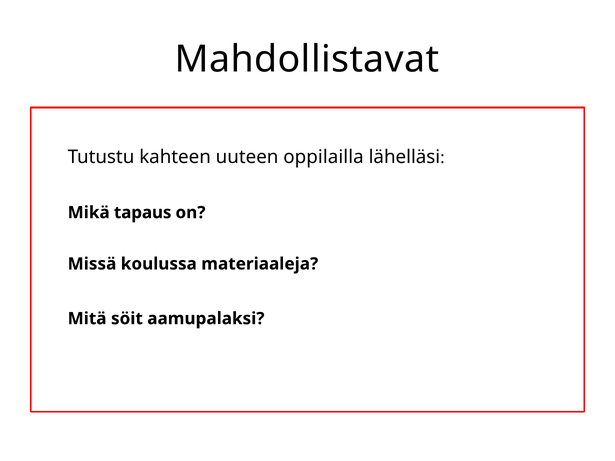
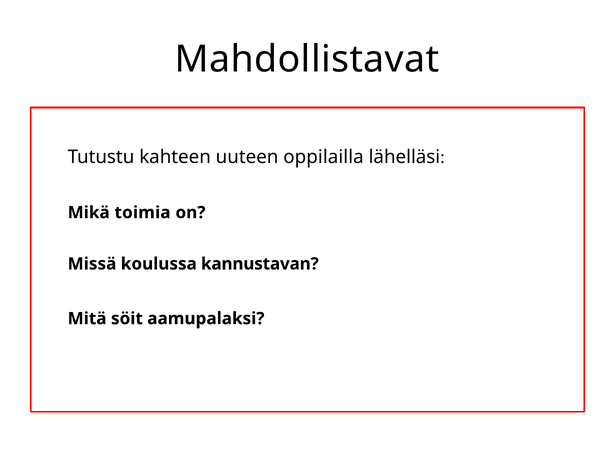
tapaus: tapaus -> toimia (143, 213)
materiaaleja: materiaaleja -> kannustavan (260, 264)
